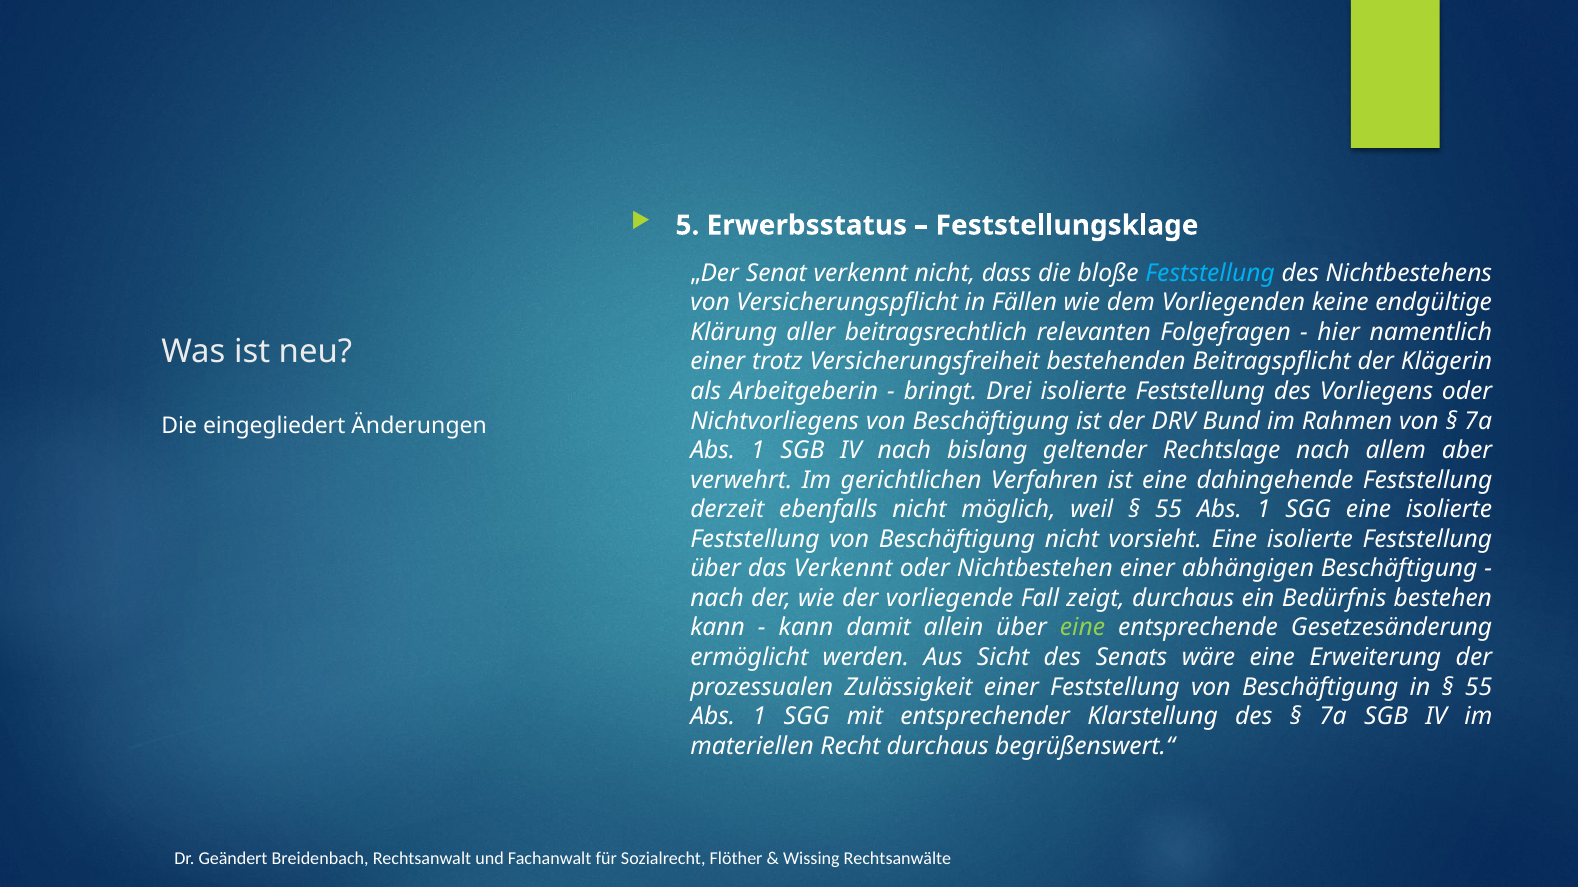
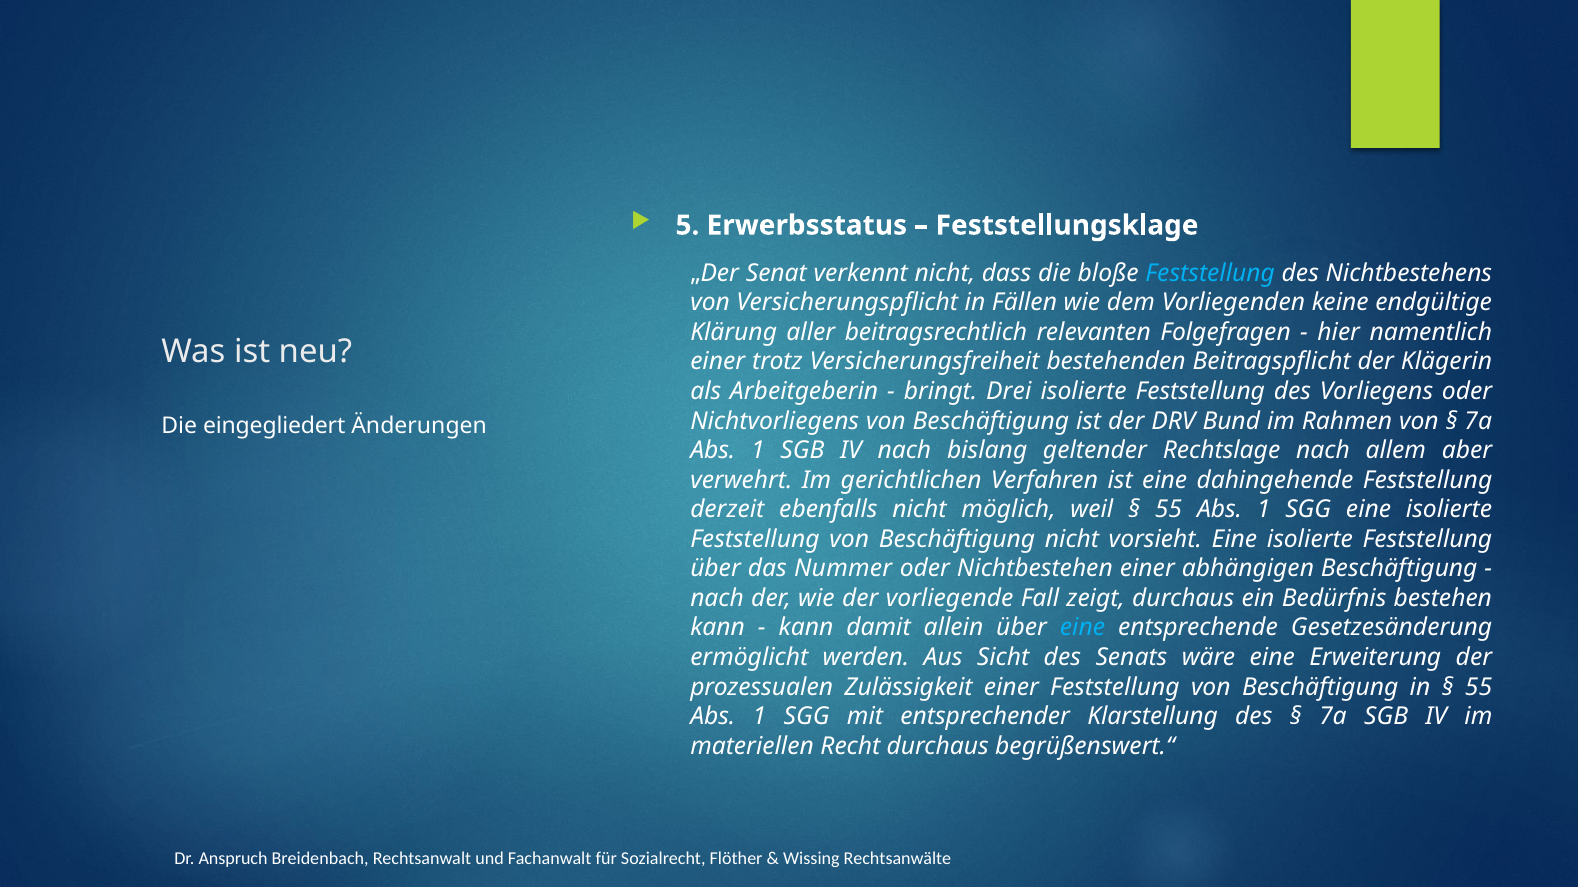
das Verkennt: Verkennt -> Nummer (843, 569)
eine colour: light green -> light blue (1083, 628)
Geändert: Geändert -> Anspruch (233, 860)
